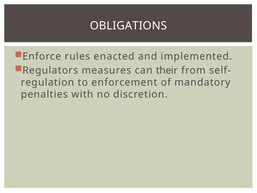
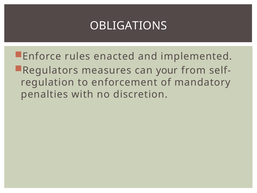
their: their -> your (167, 70)
